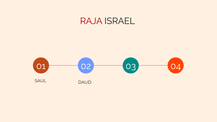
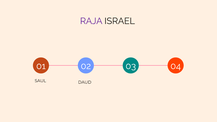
RAJA colour: red -> purple (91, 21)
